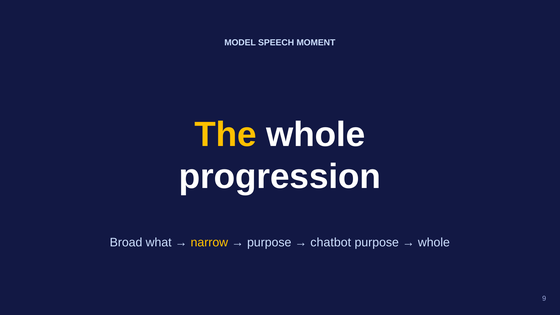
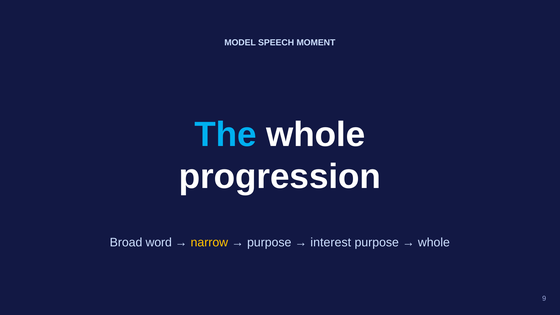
The colour: yellow -> light blue (225, 135)
what: what -> word (159, 242)
chatbot: chatbot -> interest (331, 242)
